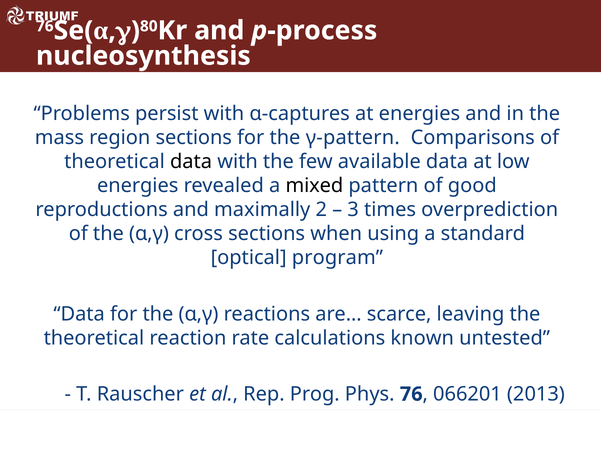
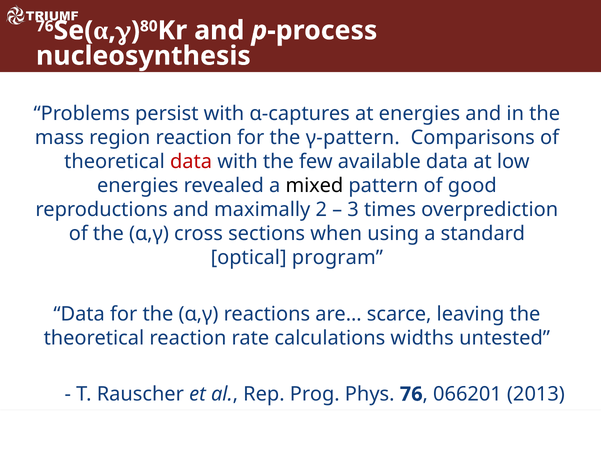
region sections: sections -> reaction (194, 138)
data colour: black -> red (191, 162)
known: known -> widths (422, 338)
